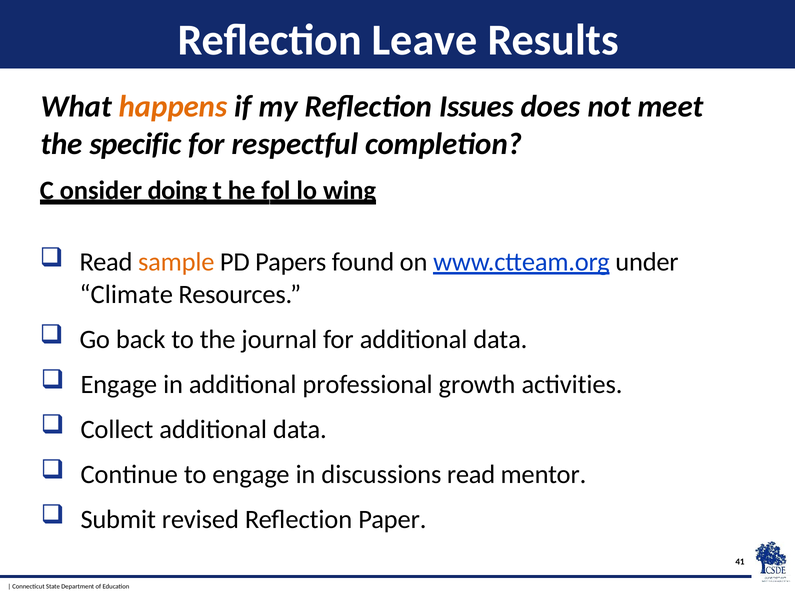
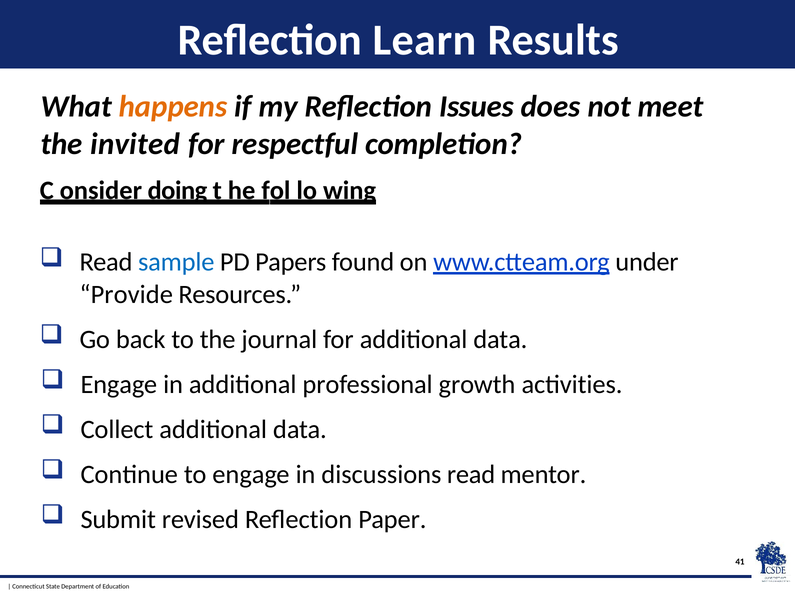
Leave: Leave -> Learn (424, 40)
specific: specific -> invited (135, 144)
sample colour: orange -> blue (176, 262)
Climate: Climate -> Provide (126, 295)
